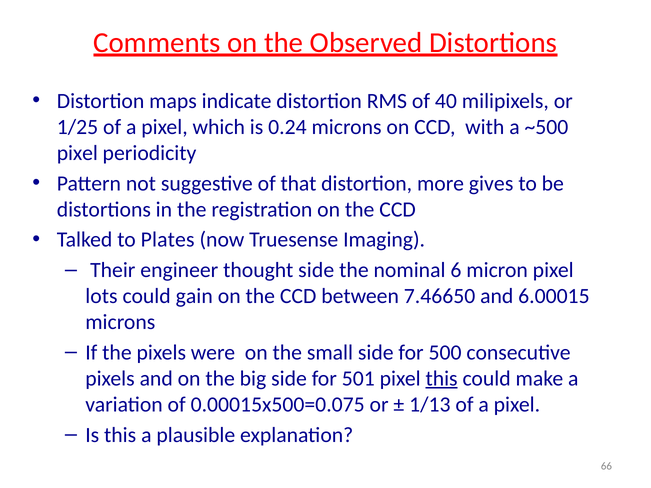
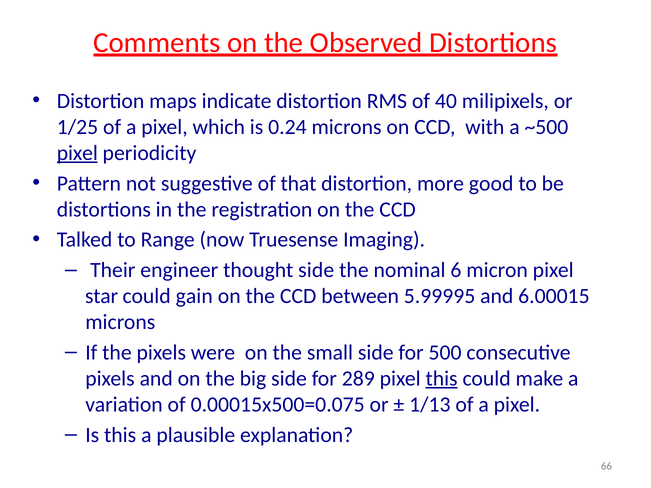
pixel underline: none -> present (77, 153)
gives: gives -> good (491, 183)
Plates: Plates -> Range (168, 240)
lots: lots -> star (102, 296)
7.46650: 7.46650 -> 5.99995 (440, 296)
501: 501 -> 289 (358, 379)
